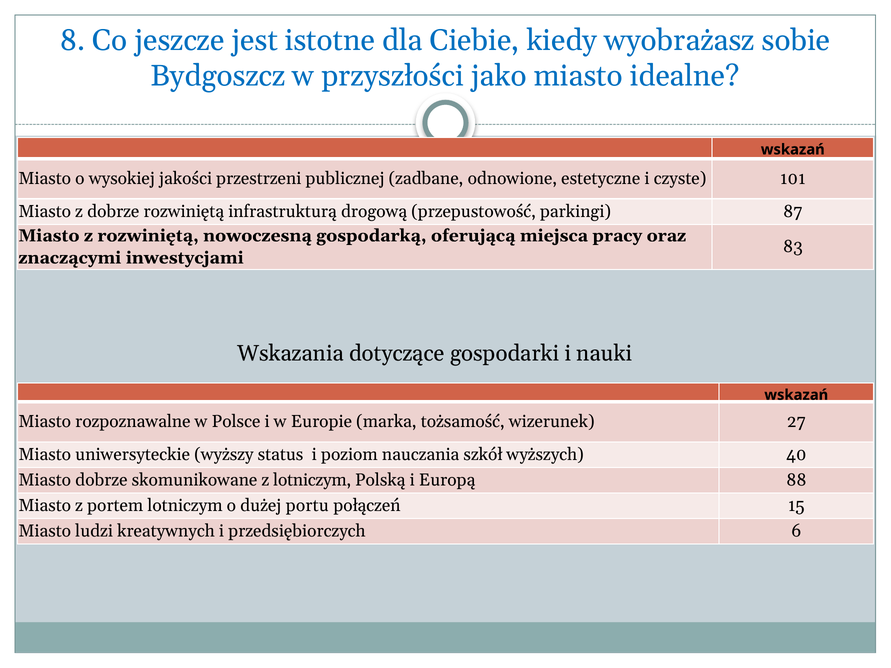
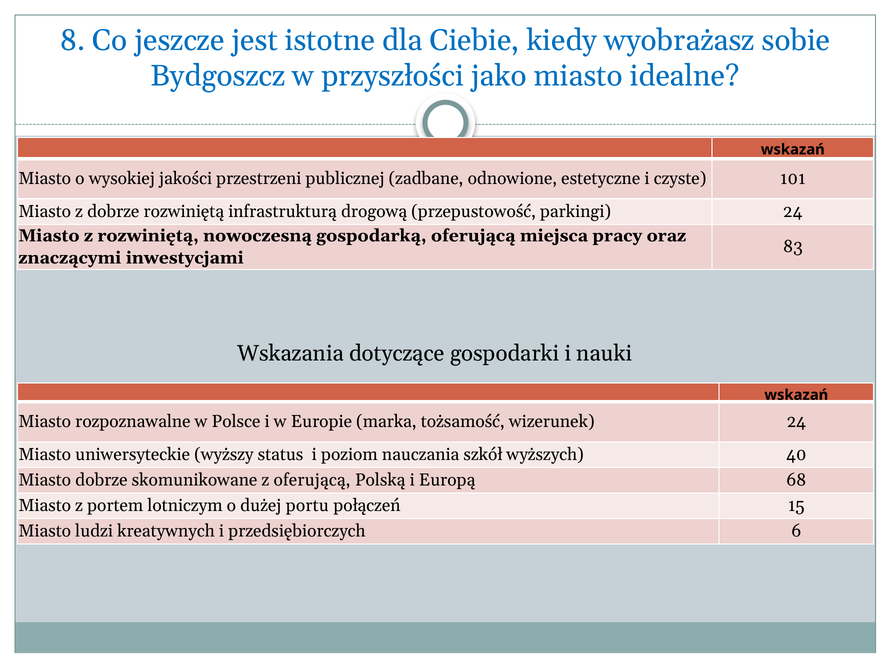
parkingi 87: 87 -> 24 (793, 211)
wizerunek 27: 27 -> 24 (796, 422)
z lotniczym: lotniczym -> oferującą (312, 480)
88: 88 -> 68 (796, 480)
